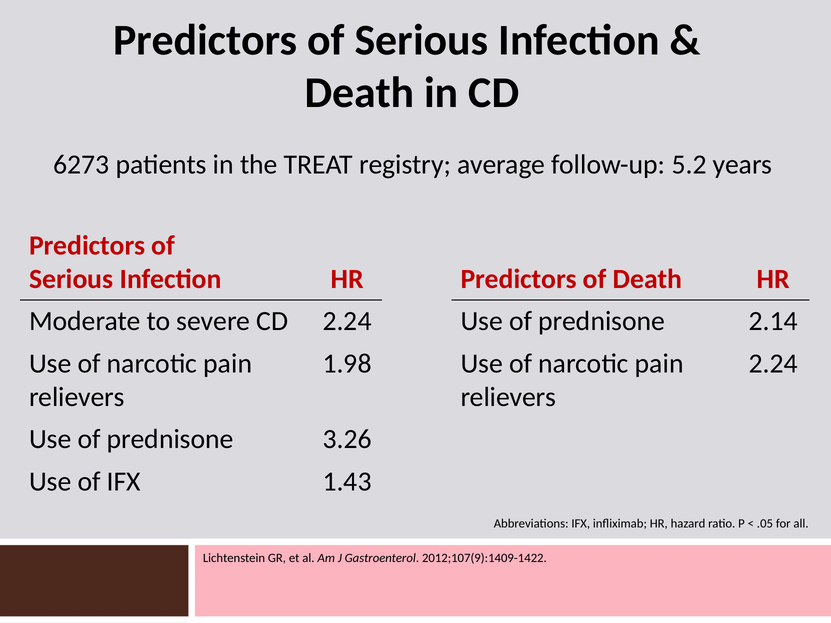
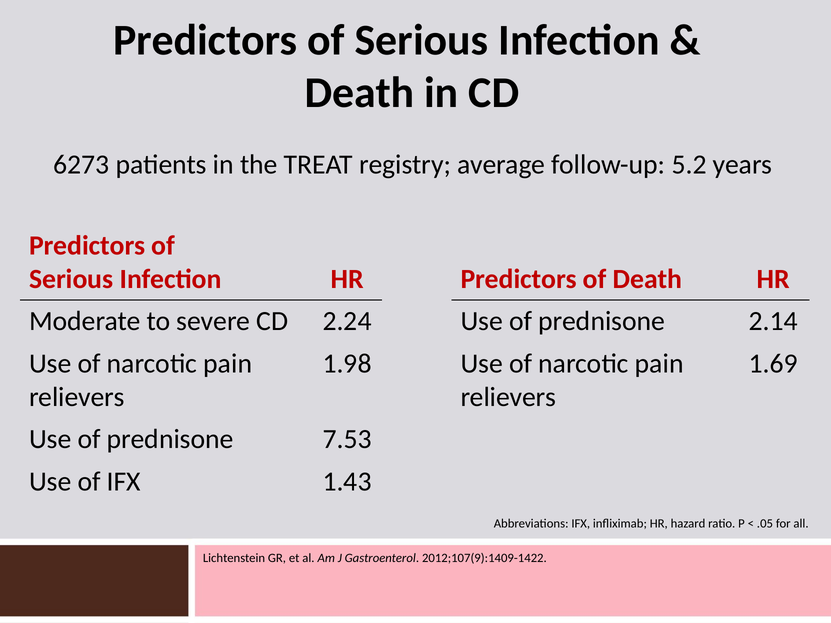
2.24: 2.24 -> 1.69 (773, 364)
3.26: 3.26 -> 7.53 (347, 439)
